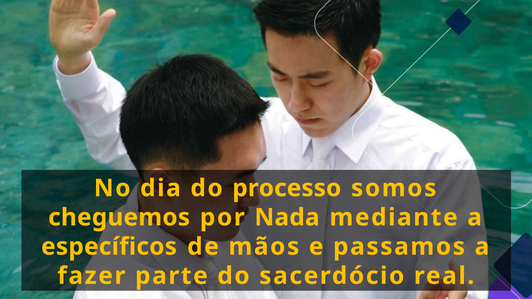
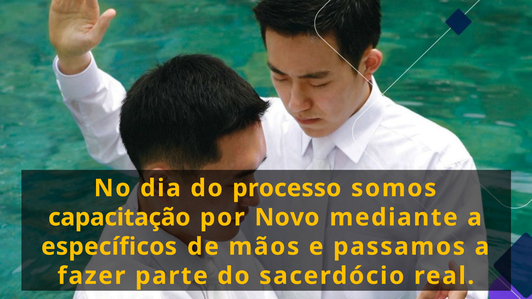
cheguemos: cheguemos -> capacitação (119, 218)
Nada: Nada -> Novo (287, 218)
